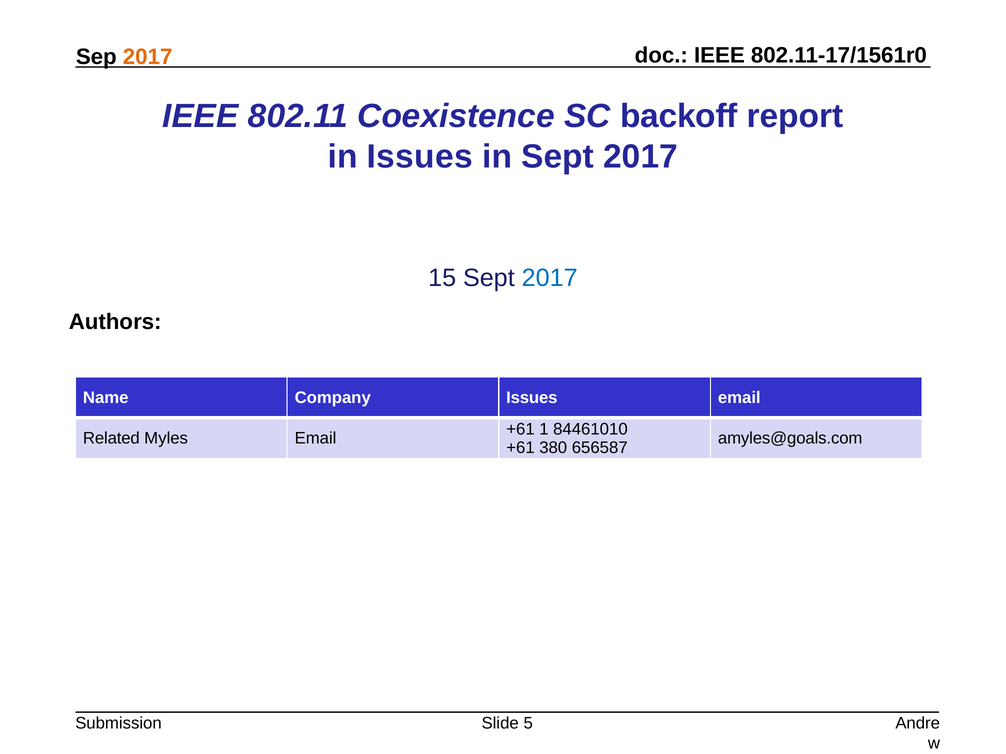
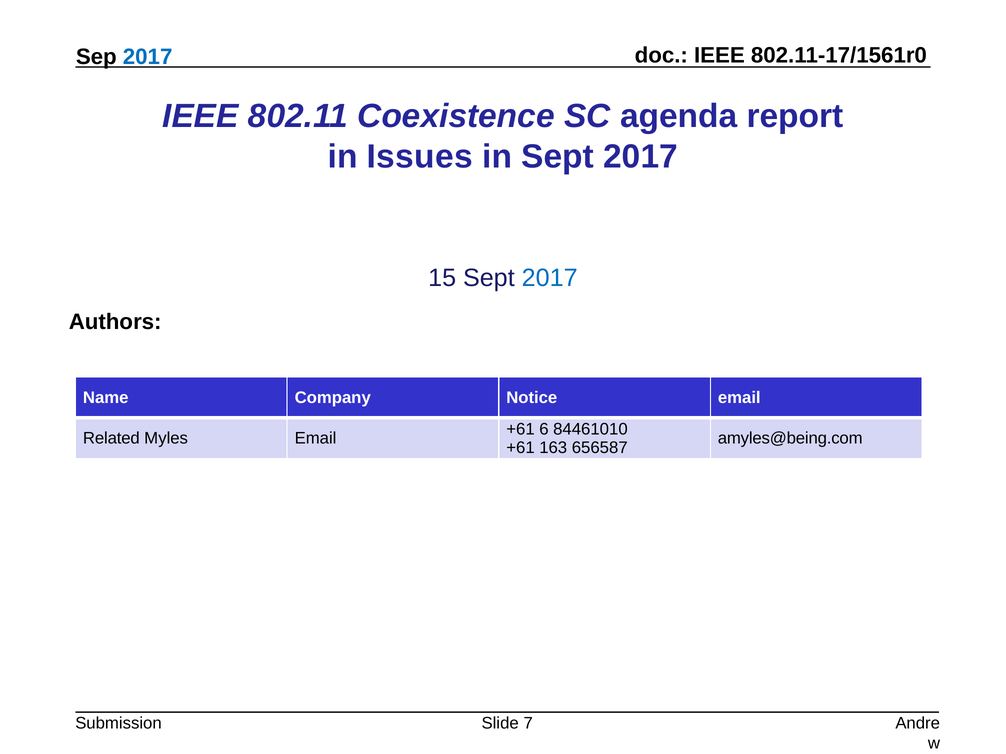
2017 colour: orange -> blue (148, 57)
backoff: backoff -> agenda (679, 116)
Company Issues: Issues -> Notice (532, 398)
1: 1 -> 6 (544, 429)
amyles@goals.com: amyles@goals.com -> amyles@being.com (790, 439)
380: 380 -> 163 (553, 448)
5: 5 -> 7 (528, 724)
